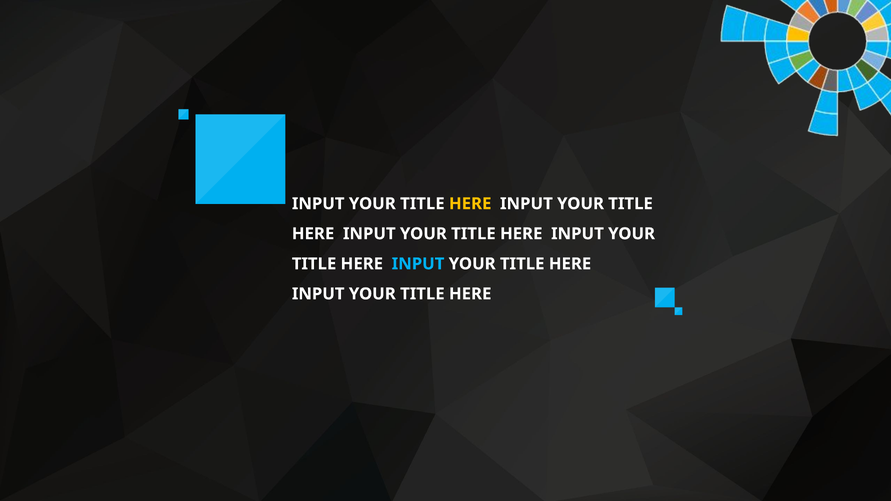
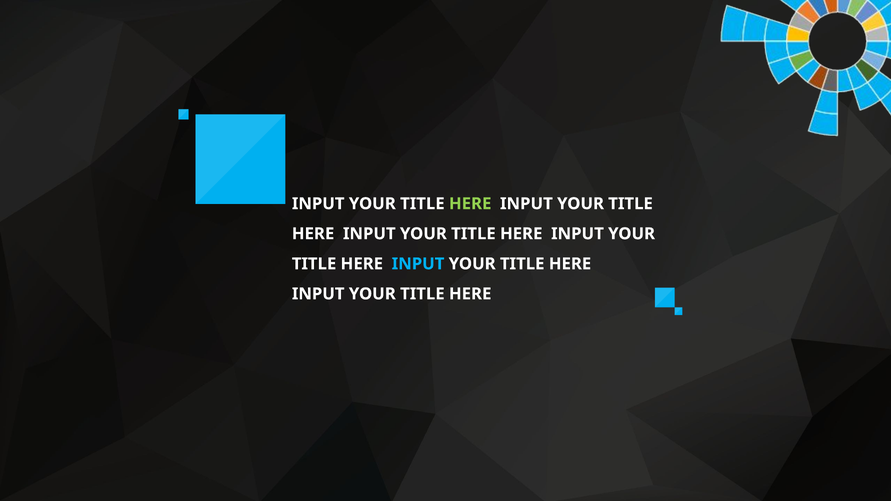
HERE colour: yellow -> light green (470, 204)
